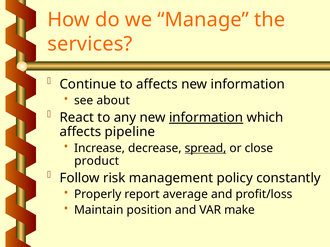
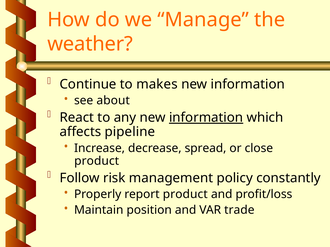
services: services -> weather (90, 44)
to affects: affects -> makes (157, 84)
spread underline: present -> none (205, 148)
report average: average -> product (185, 195)
make: make -> trade (239, 210)
